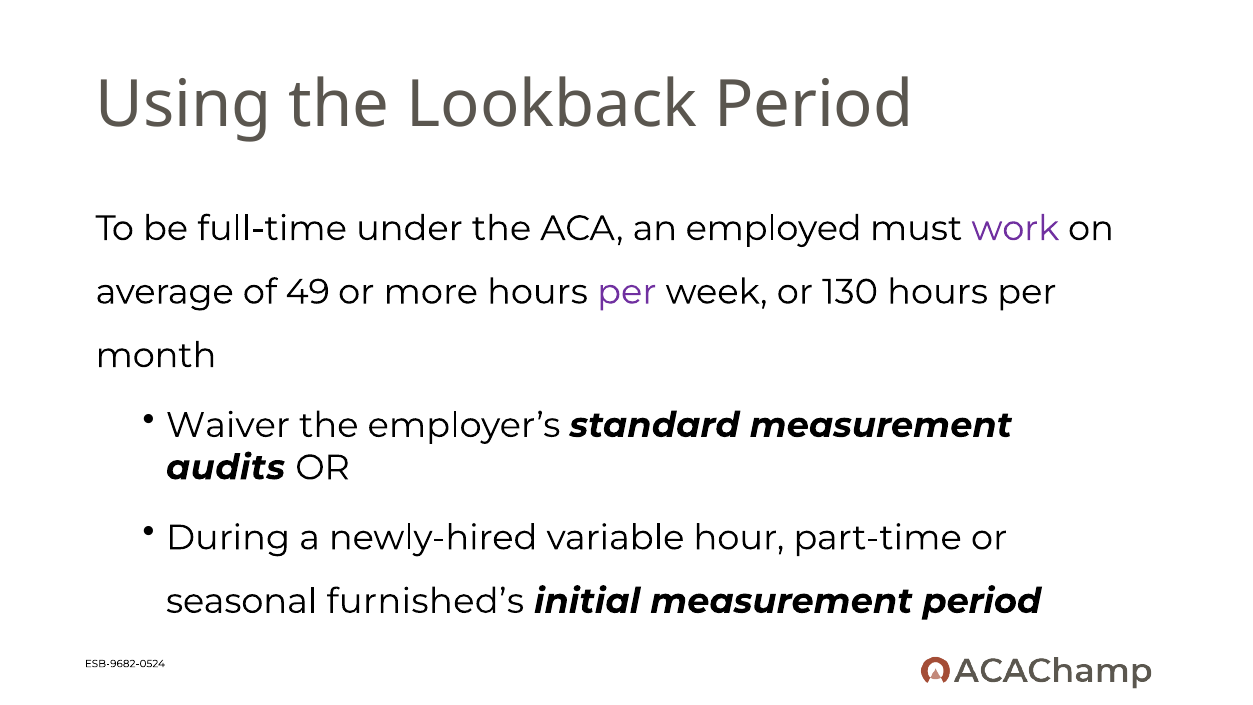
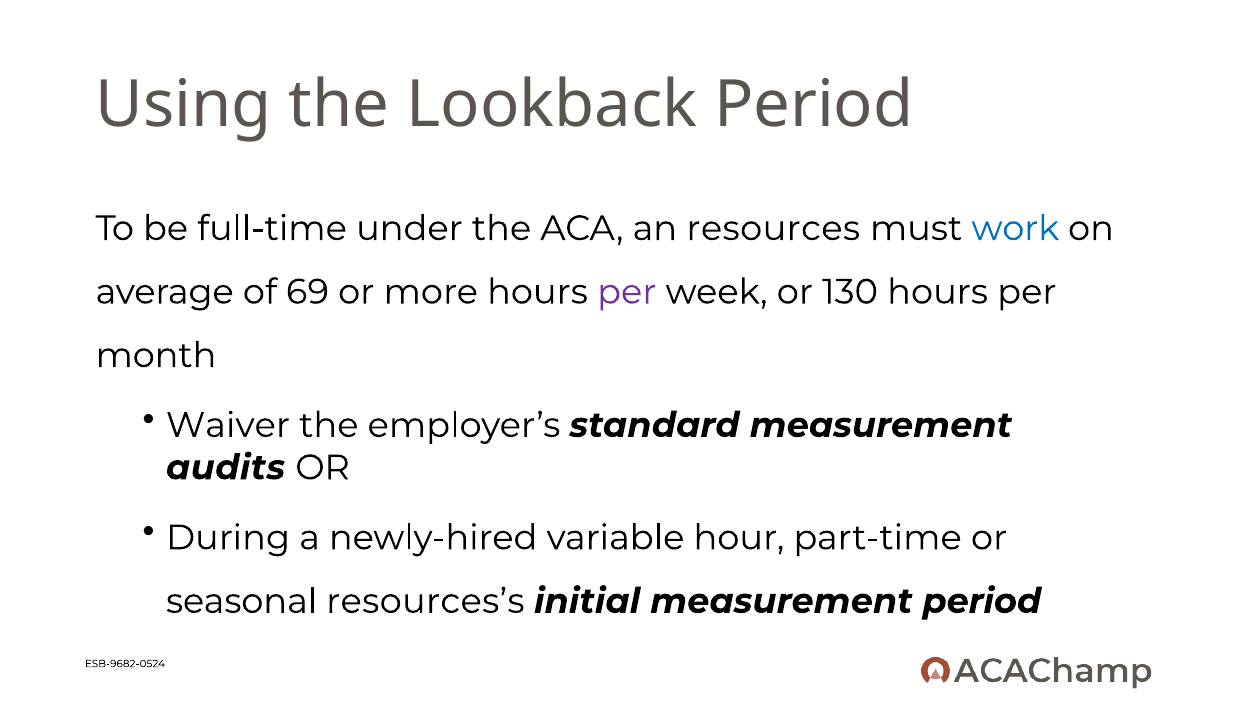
employed: employed -> resources (773, 228)
work colour: purple -> blue (1015, 228)
49: 49 -> 69 (307, 292)
furnished’s: furnished’s -> resources’s (425, 601)
